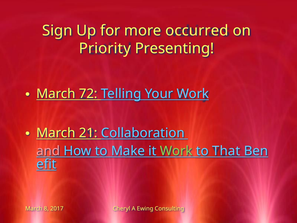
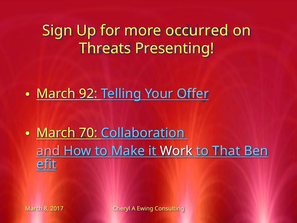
Priority: Priority -> Threats (105, 48)
72: 72 -> 92 (88, 94)
Your Work: Work -> Offer (193, 94)
21: 21 -> 70 (88, 133)
Work colour: light green -> white (176, 151)
